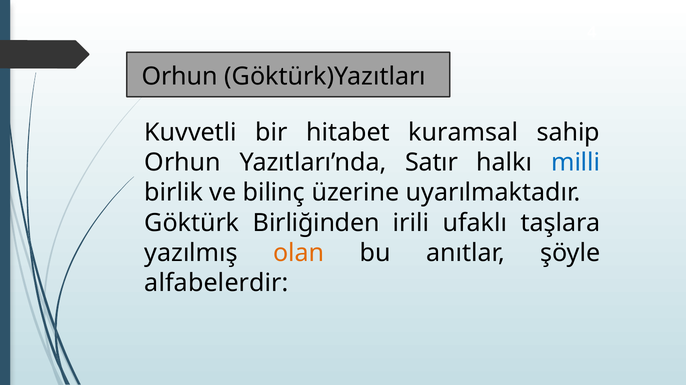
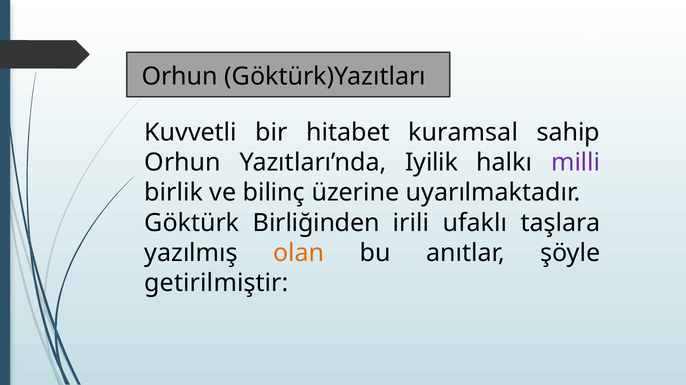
Satır: Satır -> Iyilik (432, 163)
milli colour: blue -> purple (576, 163)
alfabelerdir: alfabelerdir -> getirilmiştir (217, 283)
